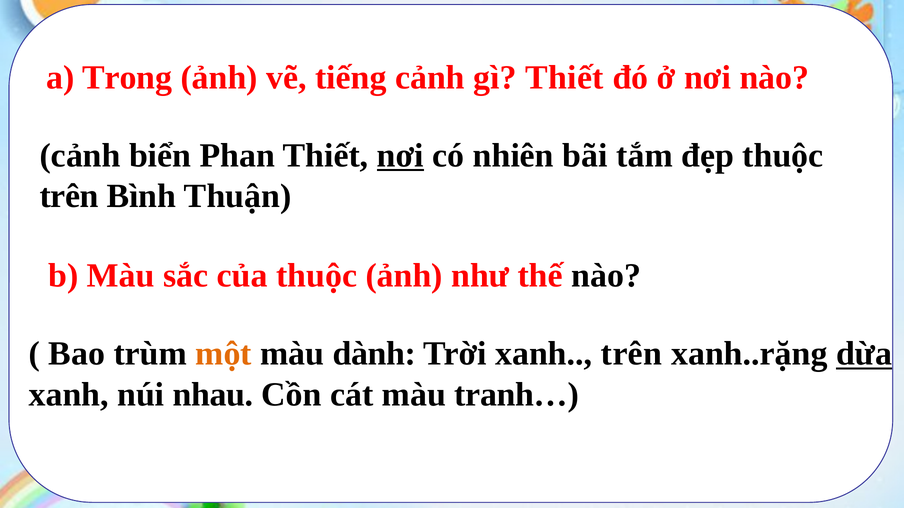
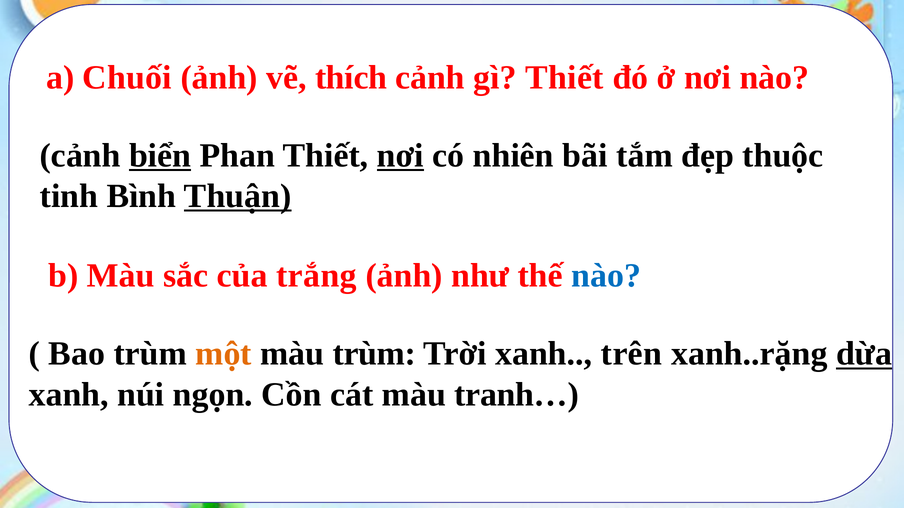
Trong: Trong -> Chuối (127, 78)
tiếng: tiếng -> thích (351, 78)
biển underline: none -> present (160, 155)
trên: trên -> tinh (69, 196)
Thuận underline: none -> present (238, 196)
của thuộc: thuộc -> trắng (316, 276)
nào colour: black -> blue (606, 276)
màu dành: dành -> trùm (374, 354)
nhau: nhau -> ngọn (213, 395)
